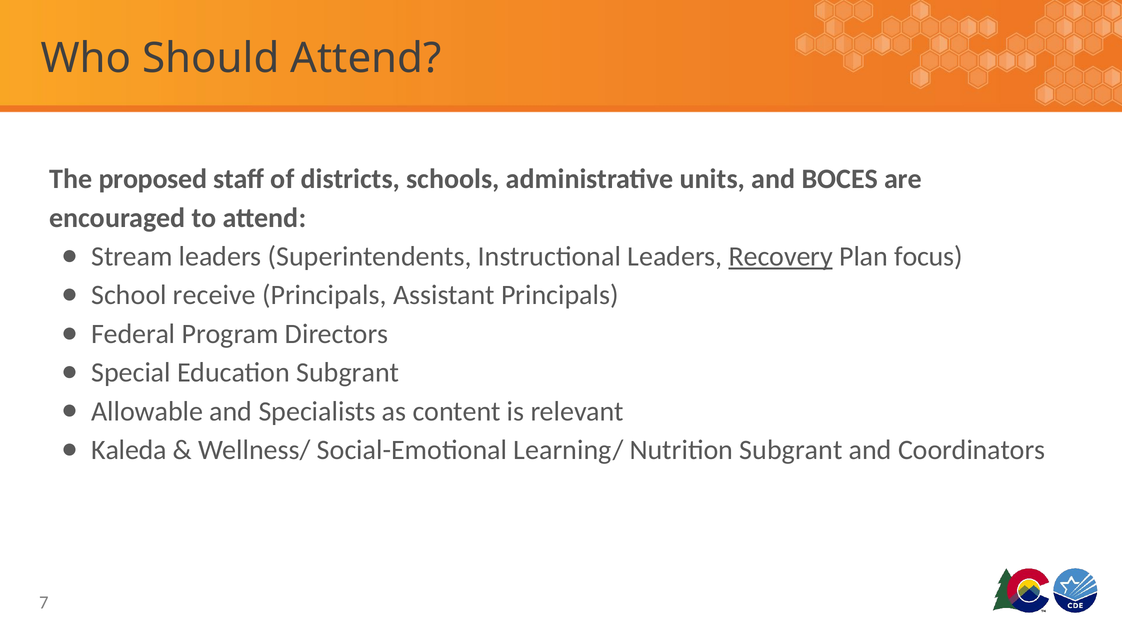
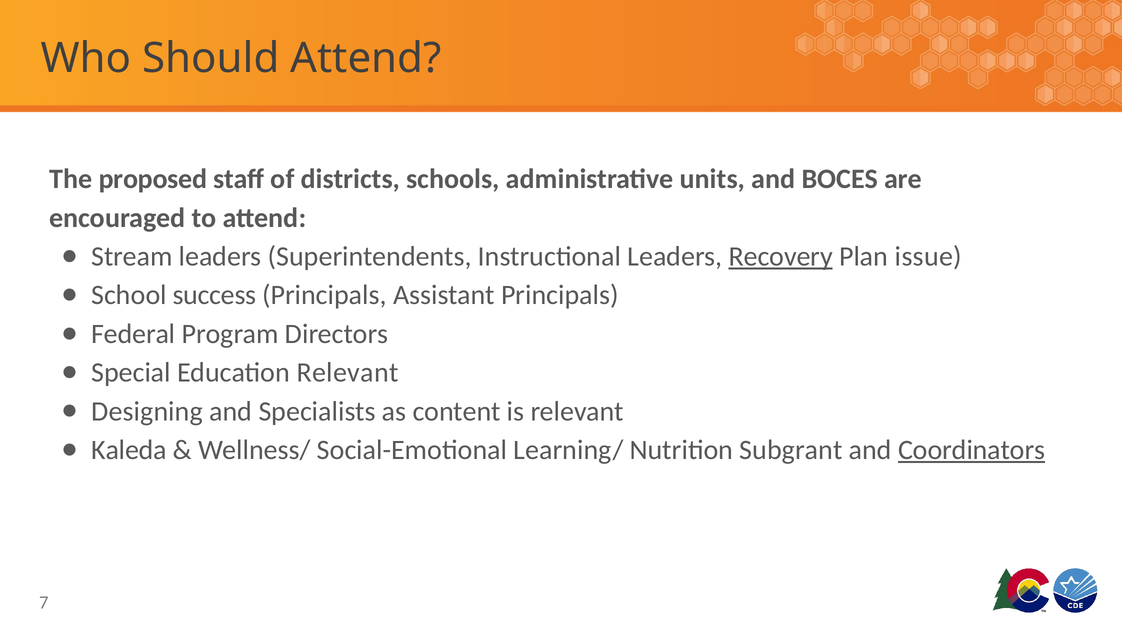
focus: focus -> issue (928, 257)
receive: receive -> success (215, 295)
Education Subgrant: Subgrant -> Relevant (348, 373)
Allowable: Allowable -> Designing (147, 411)
Coordinators underline: none -> present (972, 450)
